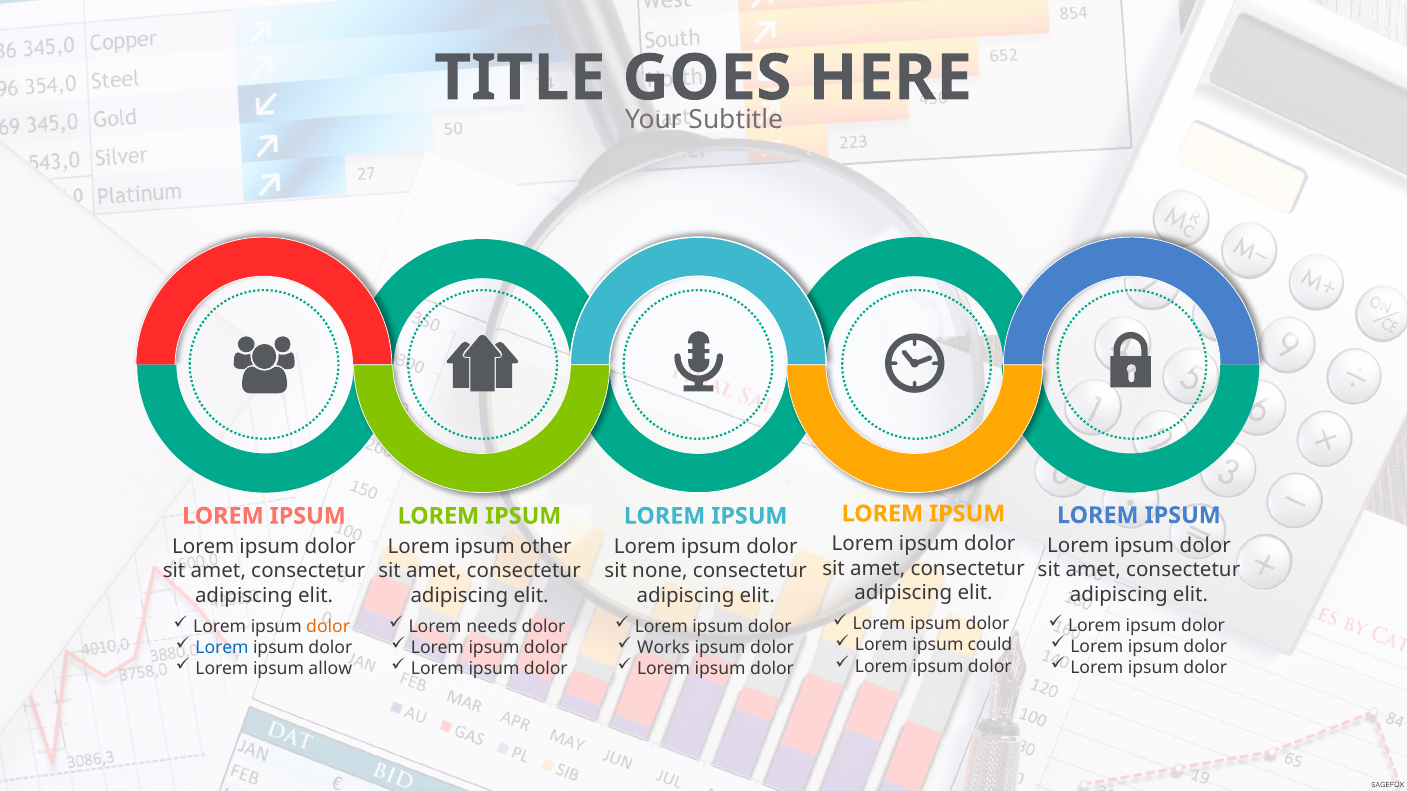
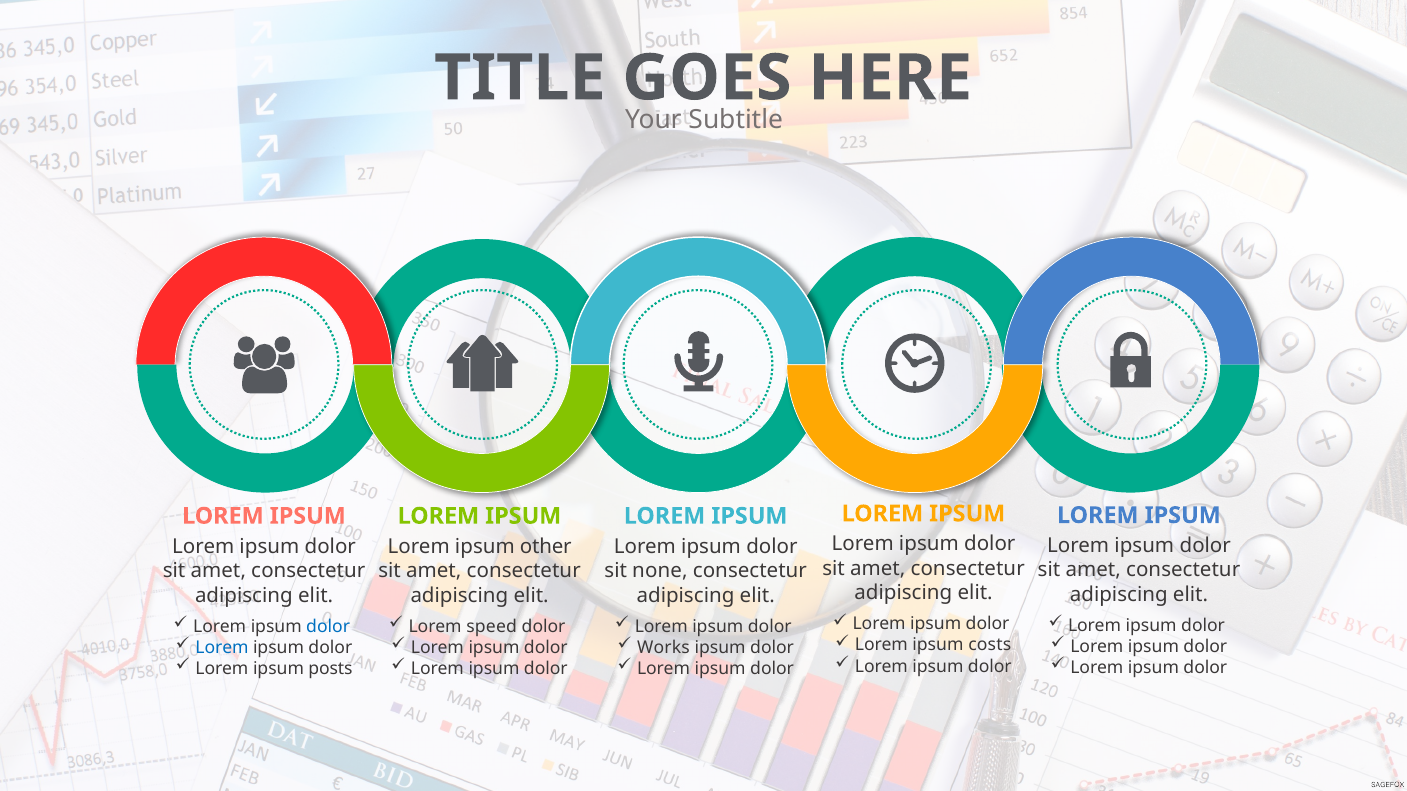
dolor colour: orange -> blue (328, 627)
needs: needs -> speed (492, 627)
could: could -> costs (990, 645)
allow: allow -> posts (330, 669)
